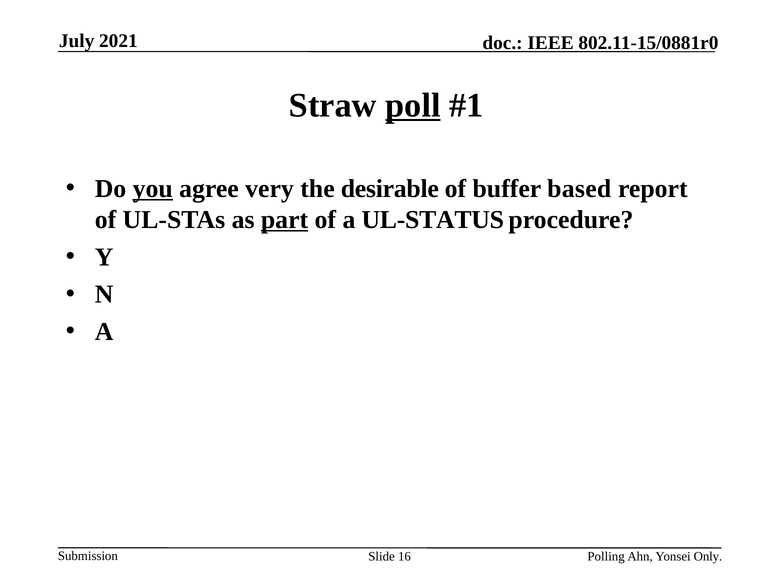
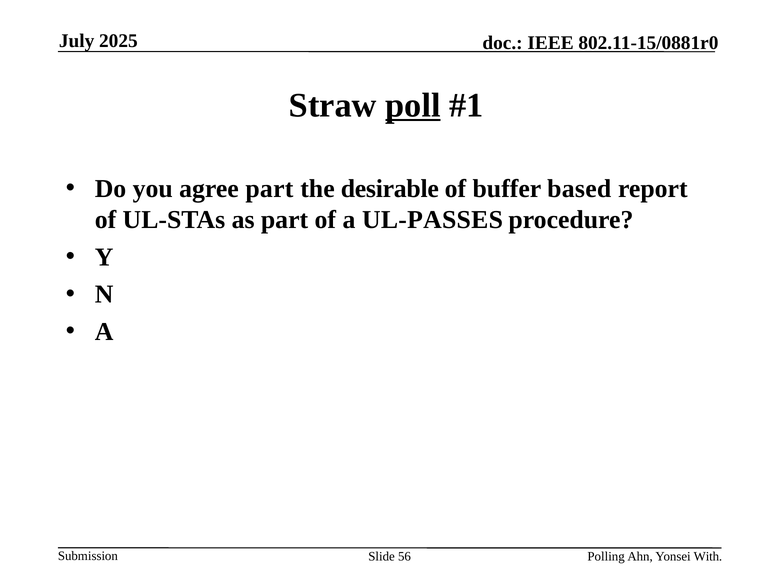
2021: 2021 -> 2025 (118, 41)
you underline: present -> none (153, 189)
agree very: very -> part (269, 189)
part underline: present -> none (285, 220)
UL-STATUS: UL-STATUS -> UL-PASSES (433, 220)
16: 16 -> 56 (404, 556)
Only: Only -> With (708, 556)
